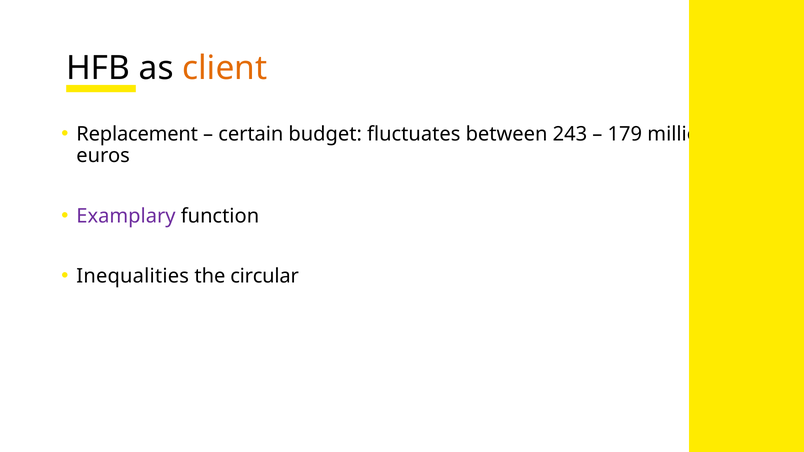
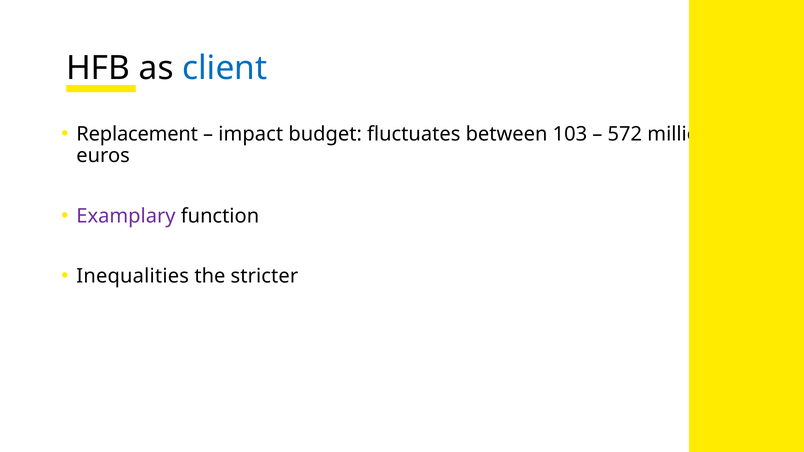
client colour: orange -> blue (225, 68)
certain: certain -> impact (251, 134)
243: 243 -> 103 (570, 134)
179: 179 -> 572 (625, 134)
circular: circular -> stricter (264, 276)
